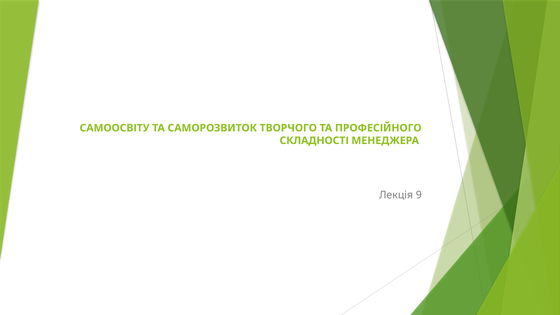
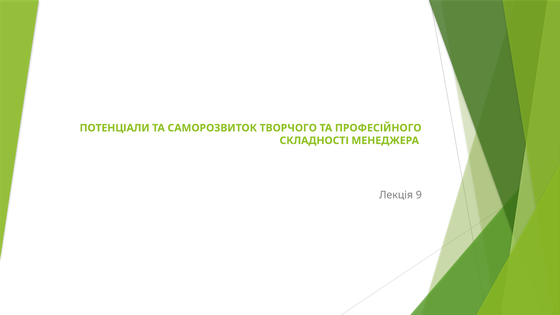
САМООСВІТУ: САМООСВІТУ -> ПОТЕНЦІАЛИ (115, 128)
